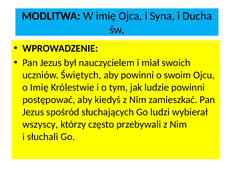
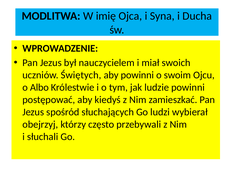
o Imię: Imię -> Albo (39, 87)
wszyscy: wszyscy -> obejrzyj (40, 124)
